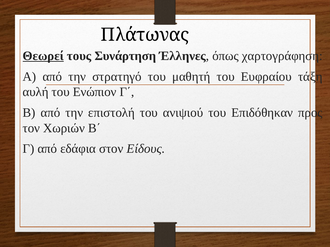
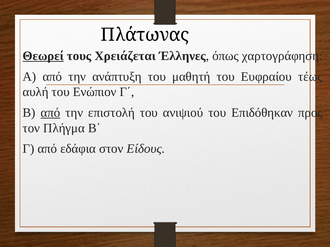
Συνάρτηση: Συνάρτηση -> Χρειάζεται (125, 56)
στρατηγό: στρατηγό -> ανάπτυξη (117, 77)
τάξη: τάξη -> τέως (310, 77)
από underline: none -> present (50, 113)
Χωριών: Χωριών -> Πλήγμα (64, 128)
